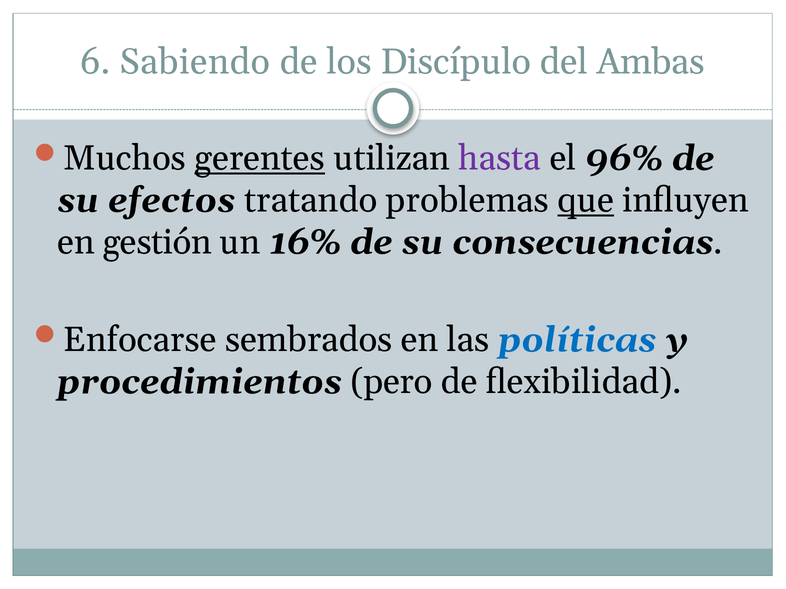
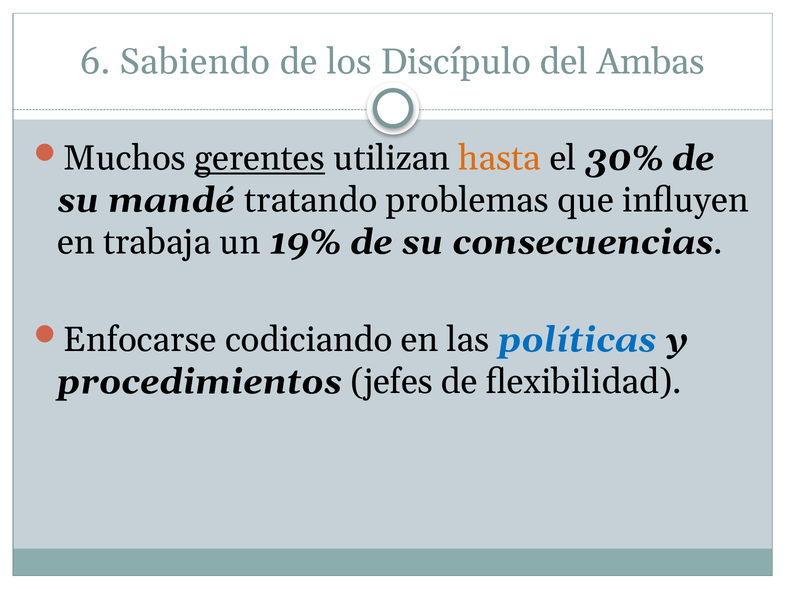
hasta colour: purple -> orange (500, 159)
96%: 96% -> 30% (624, 159)
efectos: efectos -> mandé (172, 200)
que underline: present -> none (586, 200)
gestión: gestión -> trabaja (157, 242)
16%: 16% -> 19% (305, 242)
sembrados: sembrados -> codiciando (309, 340)
pero: pero -> jefes (392, 382)
